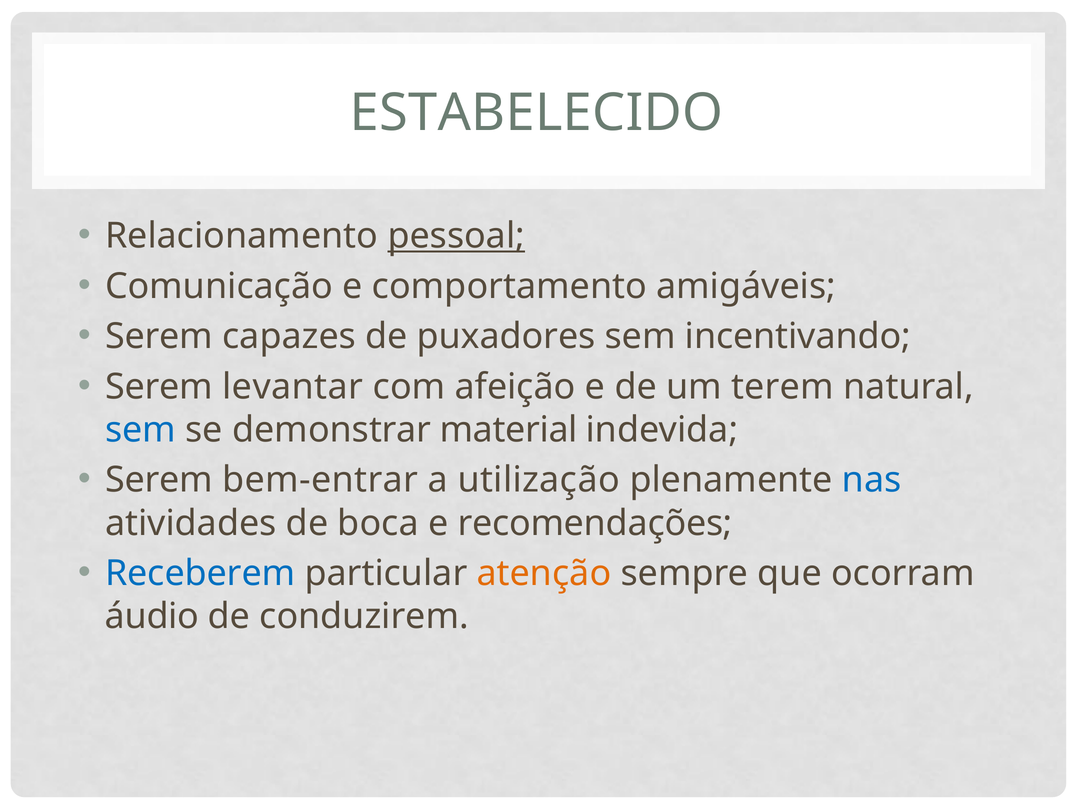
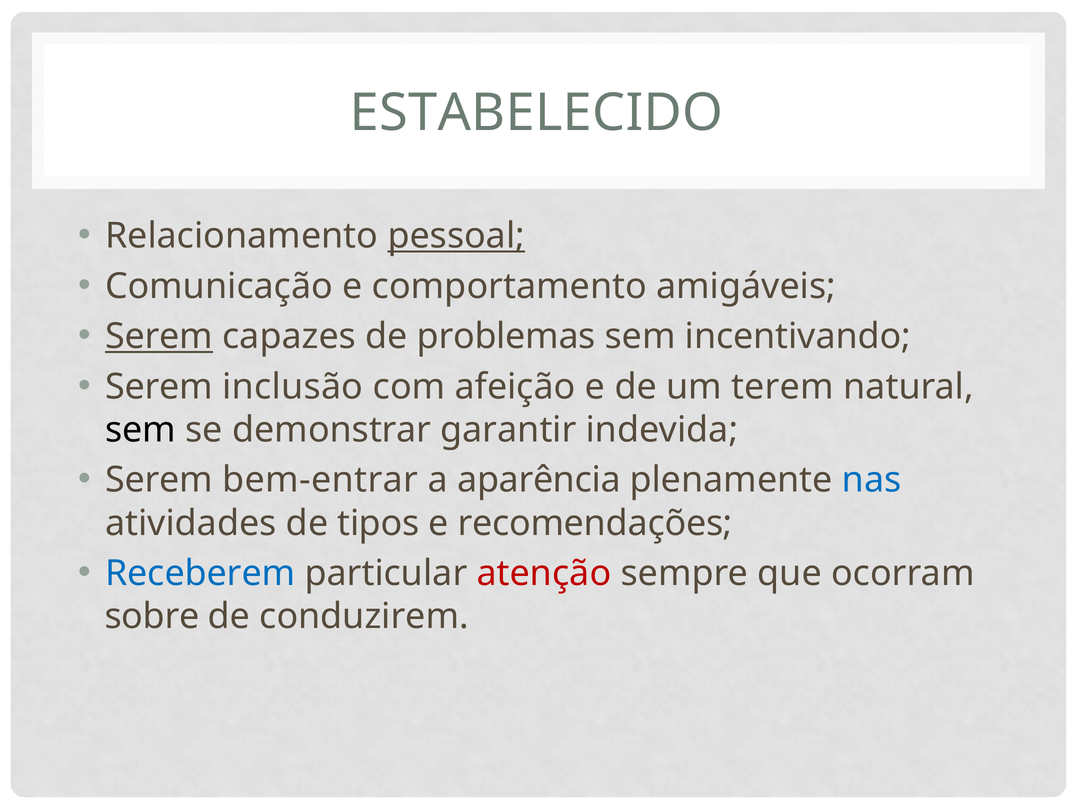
Serem underline: none -> present (159, 336)
puxadores: puxadores -> problemas (506, 336)
levantar: levantar -> inclusão (293, 387)
sem colour: blue -> black (141, 430)
material: material -> garantir (508, 430)
utilização: utilização -> aparência (539, 480)
boca: boca -> tipos (378, 523)
atenção colour: orange -> red (544, 573)
áudio: áudio -> sobre (152, 616)
